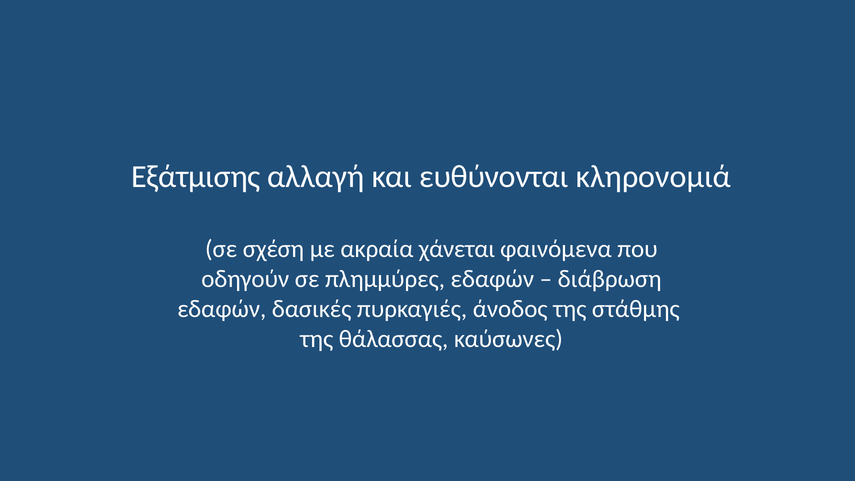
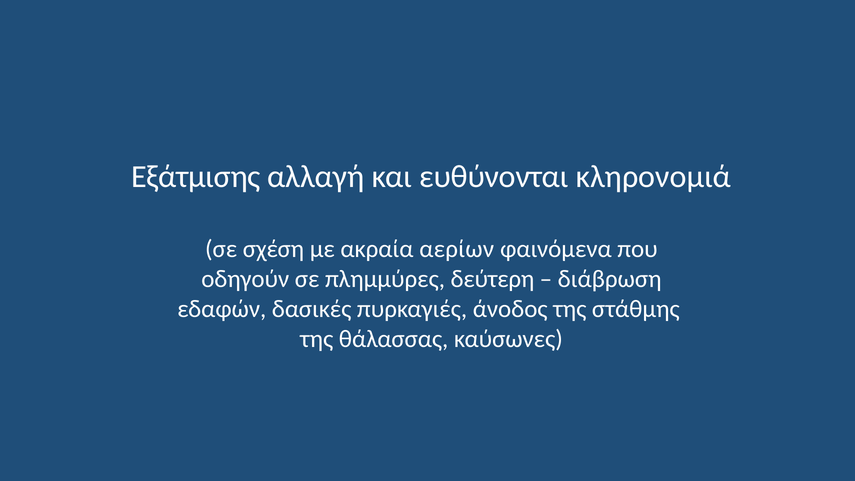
χάνεται: χάνεται -> αερίων (457, 249)
πλημμύρες εδαφών: εδαφών -> δεύτερη (492, 279)
